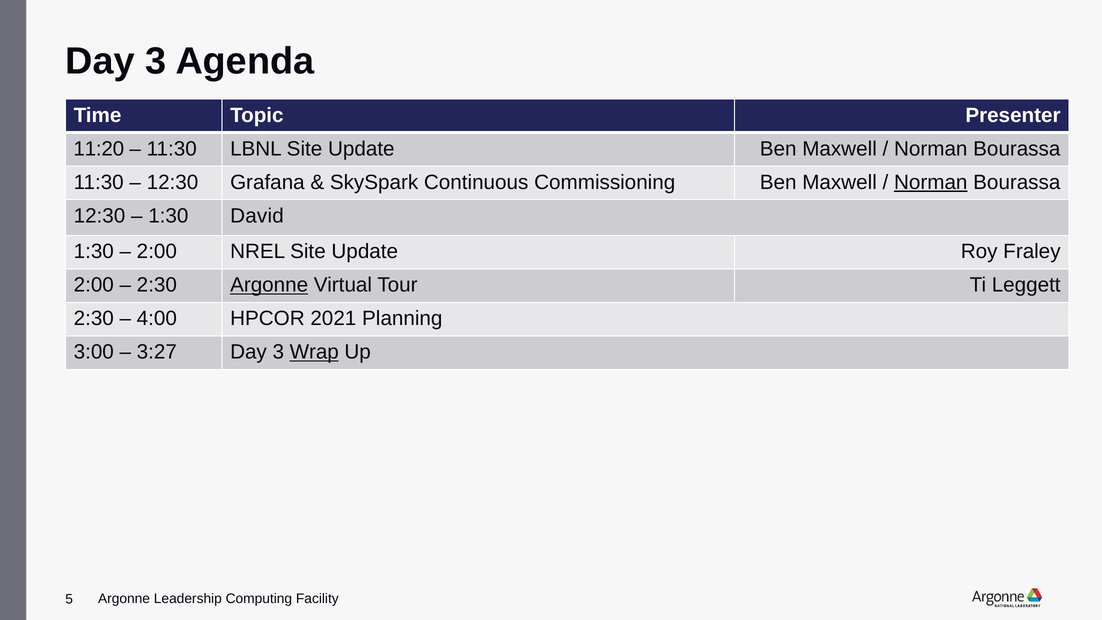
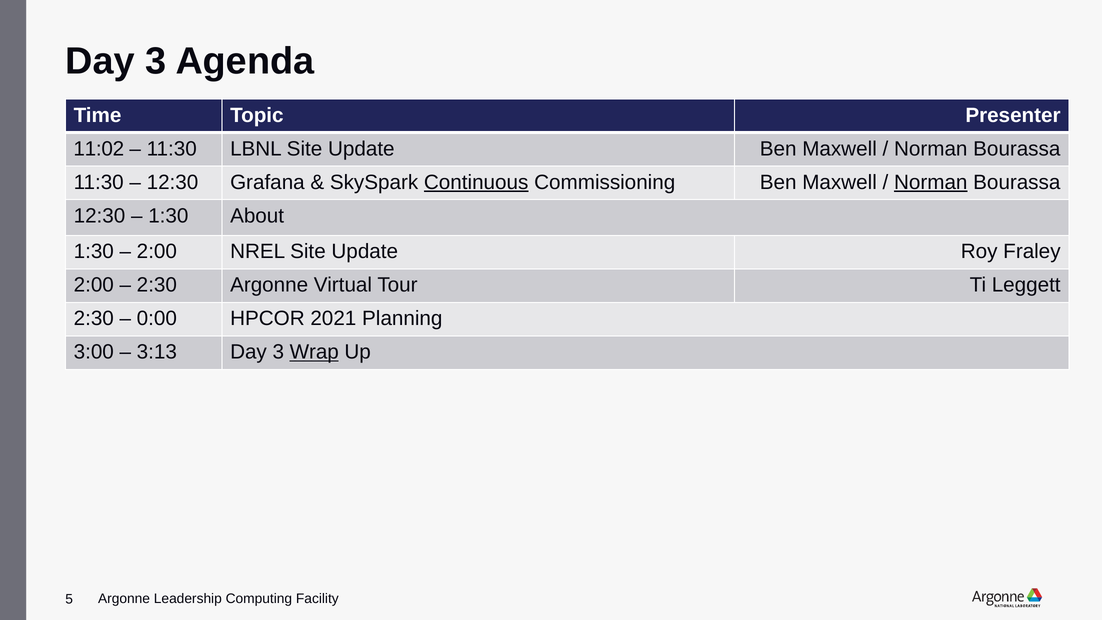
11:20: 11:20 -> 11:02 (99, 149)
Continuous underline: none -> present (476, 182)
David: David -> About (257, 216)
Argonne underline: present -> none (269, 285)
4:00: 4:00 -> 0:00 (157, 318)
3:27: 3:27 -> 3:13 (157, 352)
